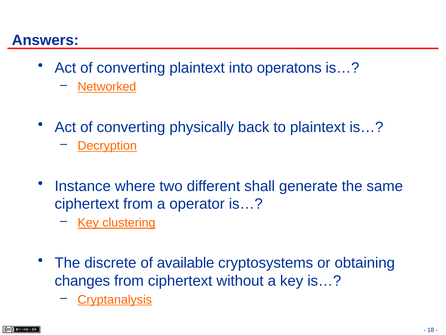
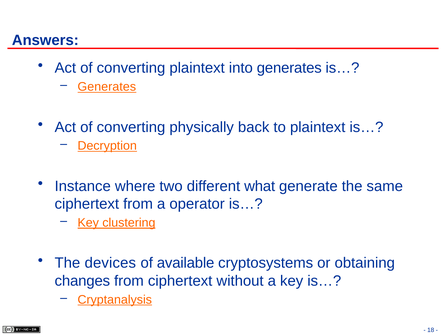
into operatons: operatons -> generates (289, 68)
Networked: Networked -> Generates (107, 87)
shall: shall -> what (260, 186)
discrete: discrete -> devices (110, 263)
